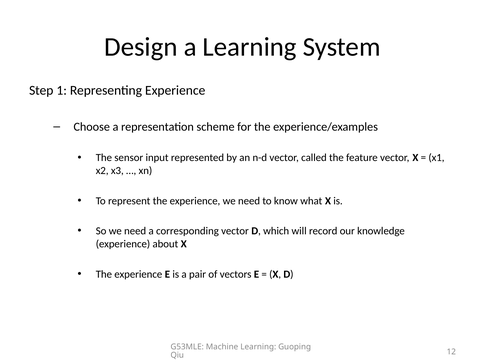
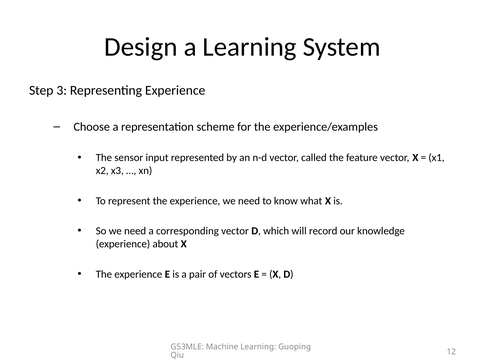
1: 1 -> 3 (62, 90)
